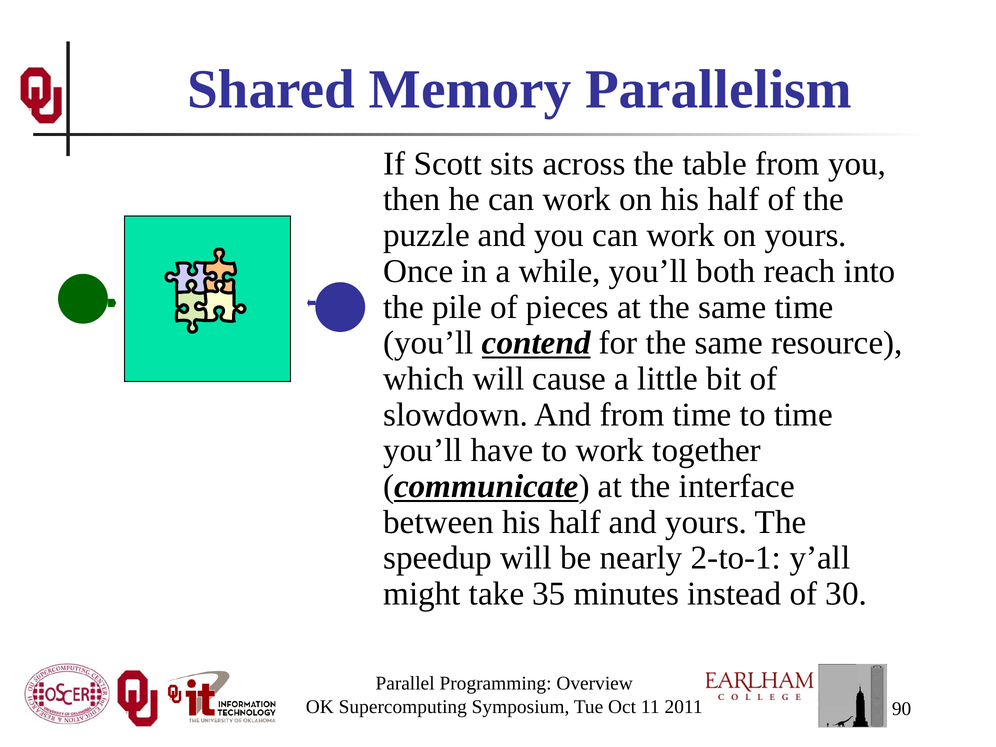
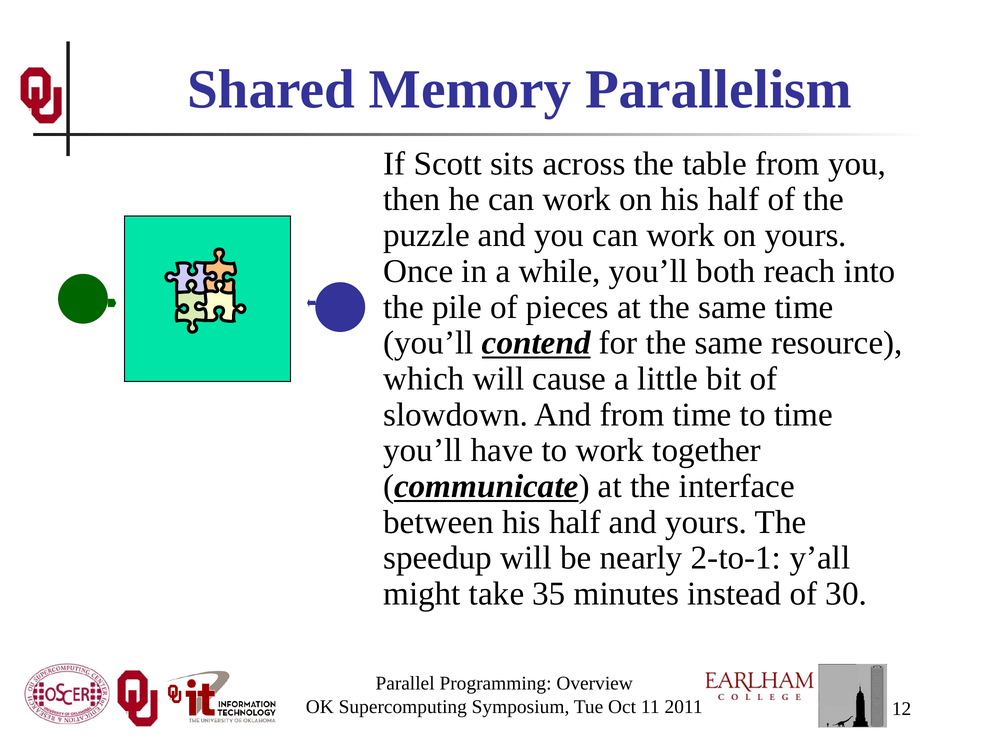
90: 90 -> 12 (902, 709)
